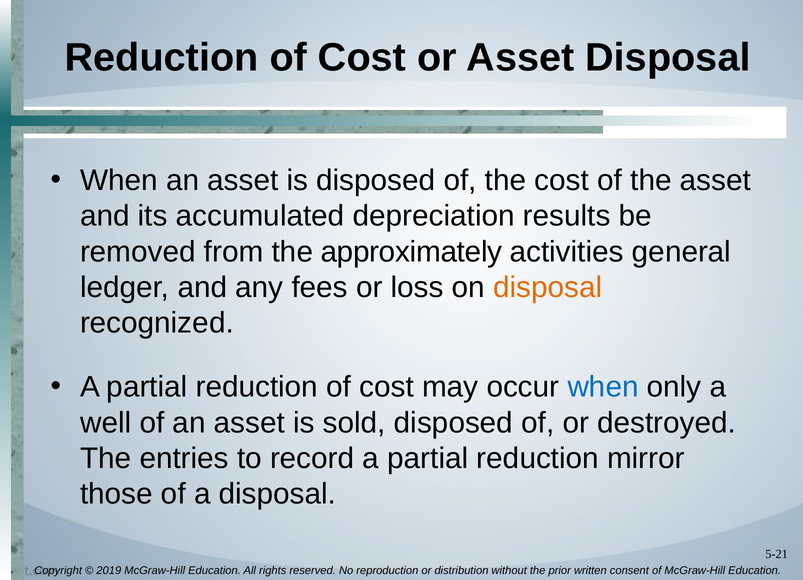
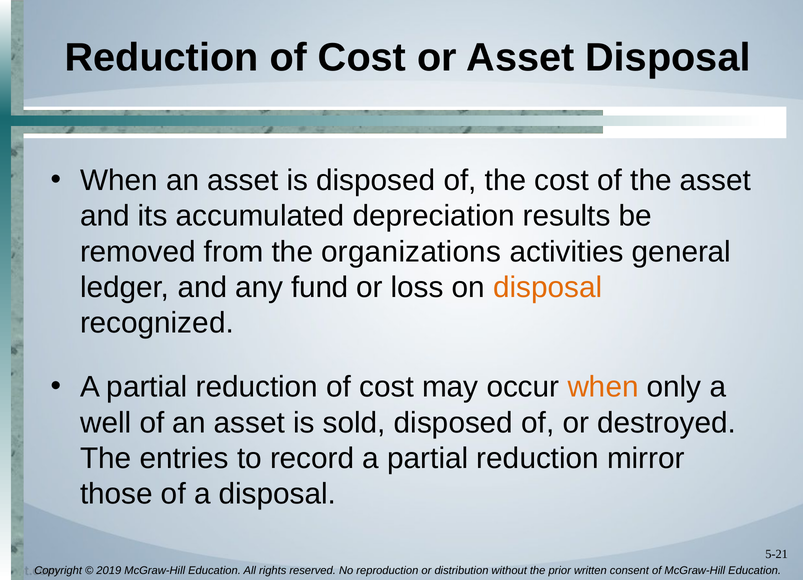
approximately: approximately -> organizations (411, 252)
fees: fees -> fund (320, 287)
when colour: blue -> orange (603, 387)
